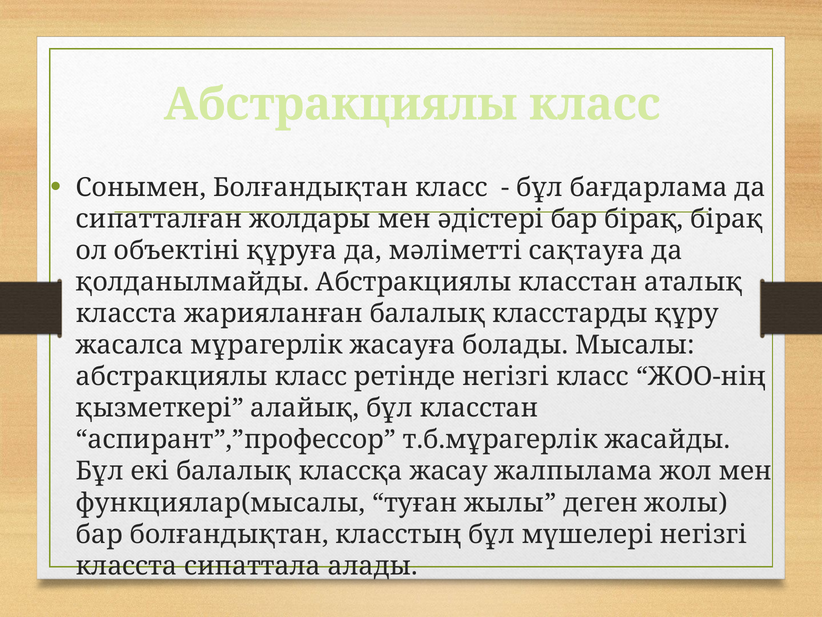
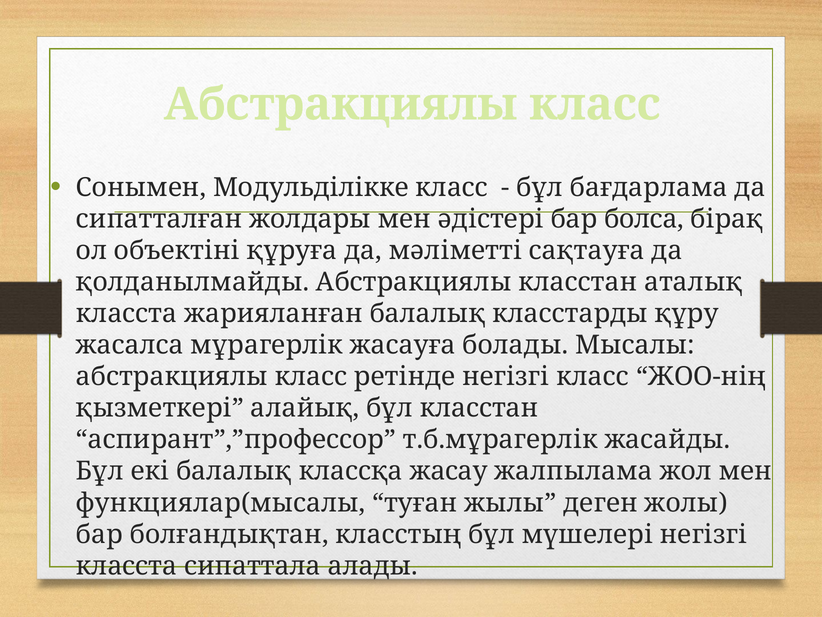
Сонымен Болғандықтан: Болғандықтан -> Модульділікке (311, 188)
бар бірақ: бірақ -> болса (644, 219)
